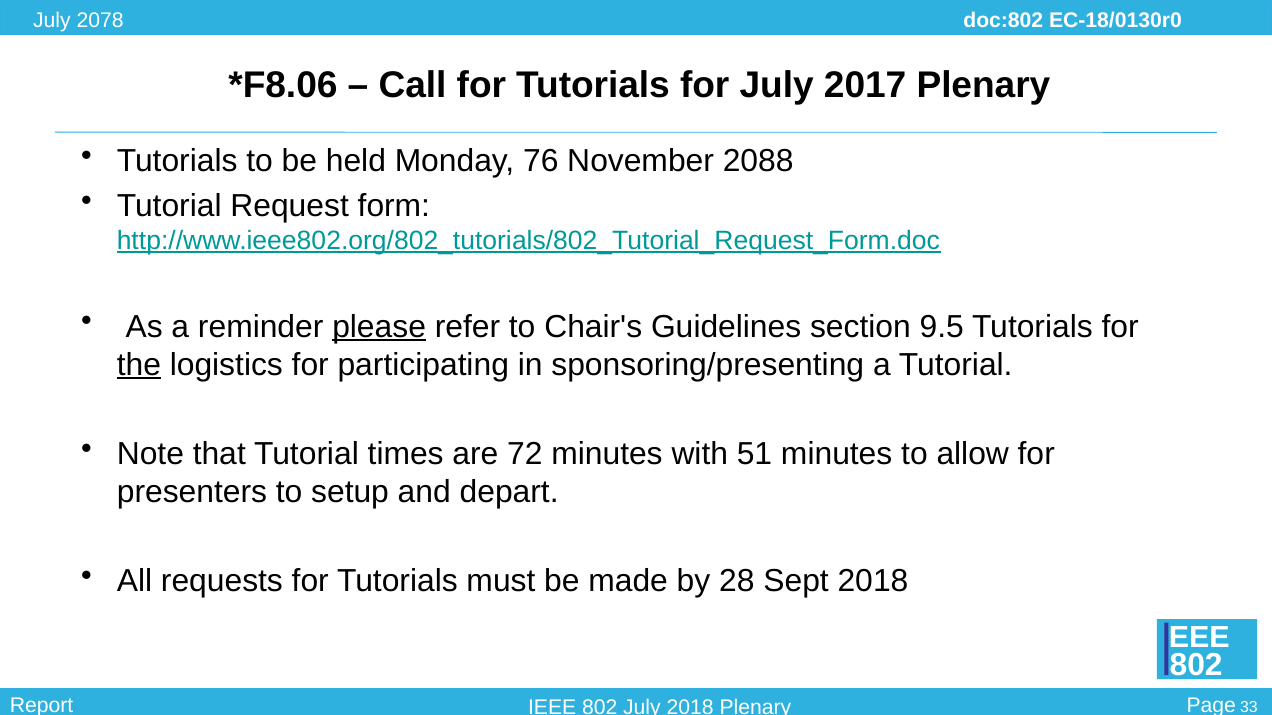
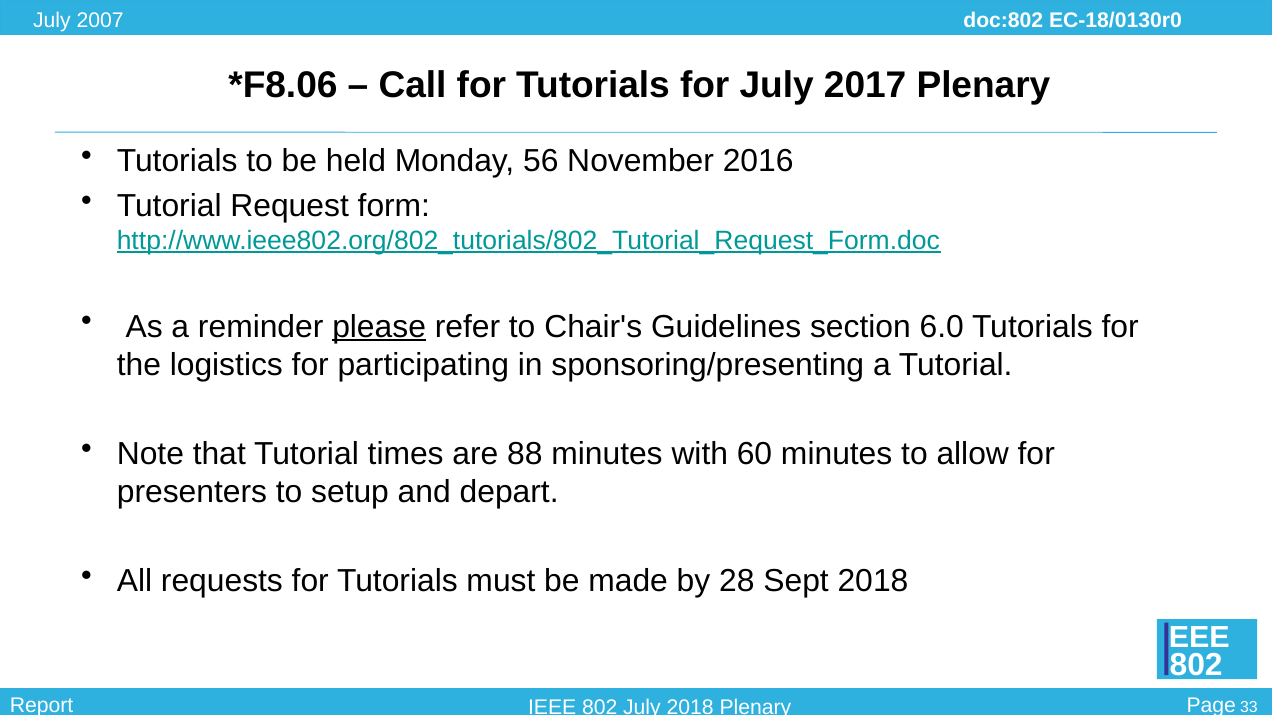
2078: 2078 -> 2007 (100, 20)
76: 76 -> 56 (541, 162)
2088: 2088 -> 2016 (758, 162)
9.5: 9.5 -> 6.0 (942, 327)
the underline: present -> none (139, 365)
72: 72 -> 88 (525, 454)
51: 51 -> 60 (754, 454)
